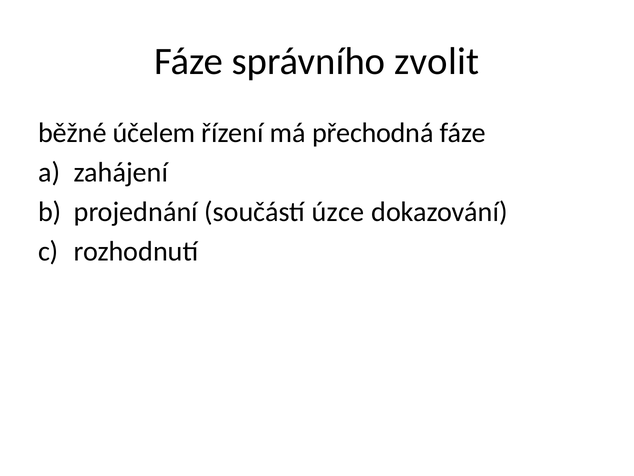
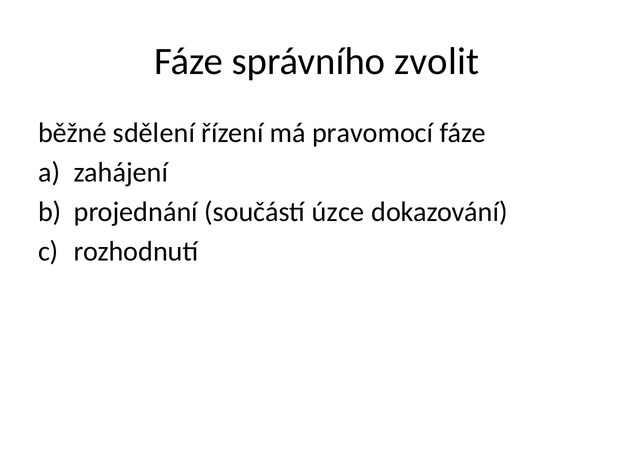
účelem: účelem -> sdělení (154, 133)
přechodná: přechodná -> pravomocí (373, 133)
